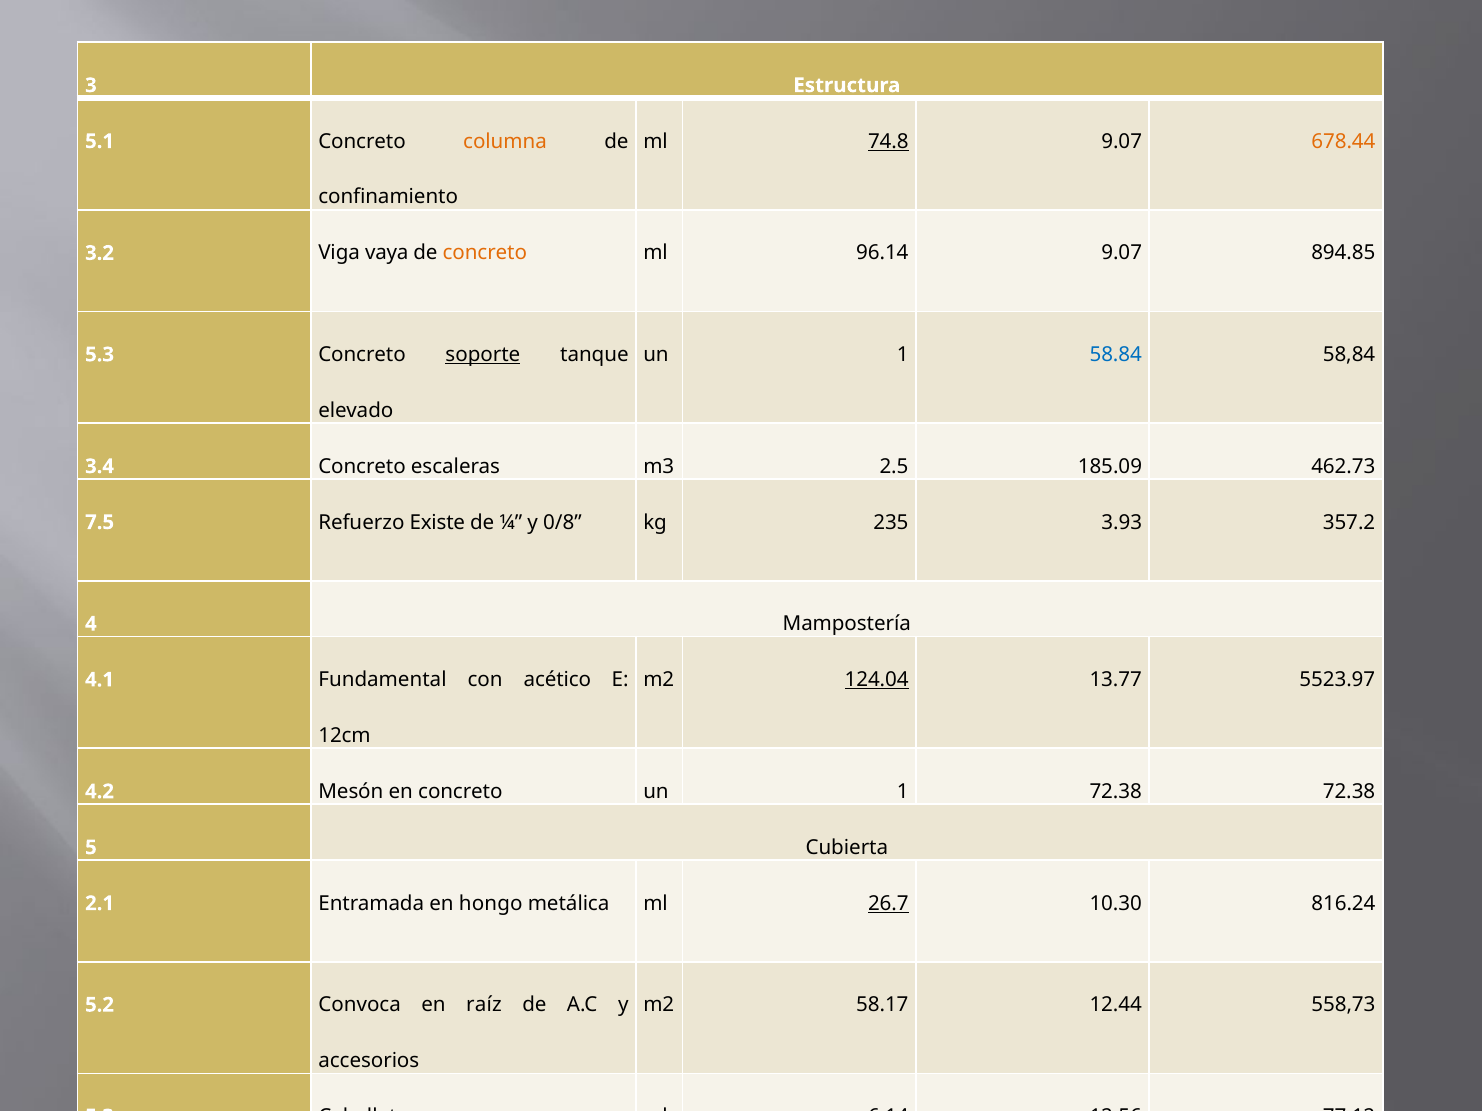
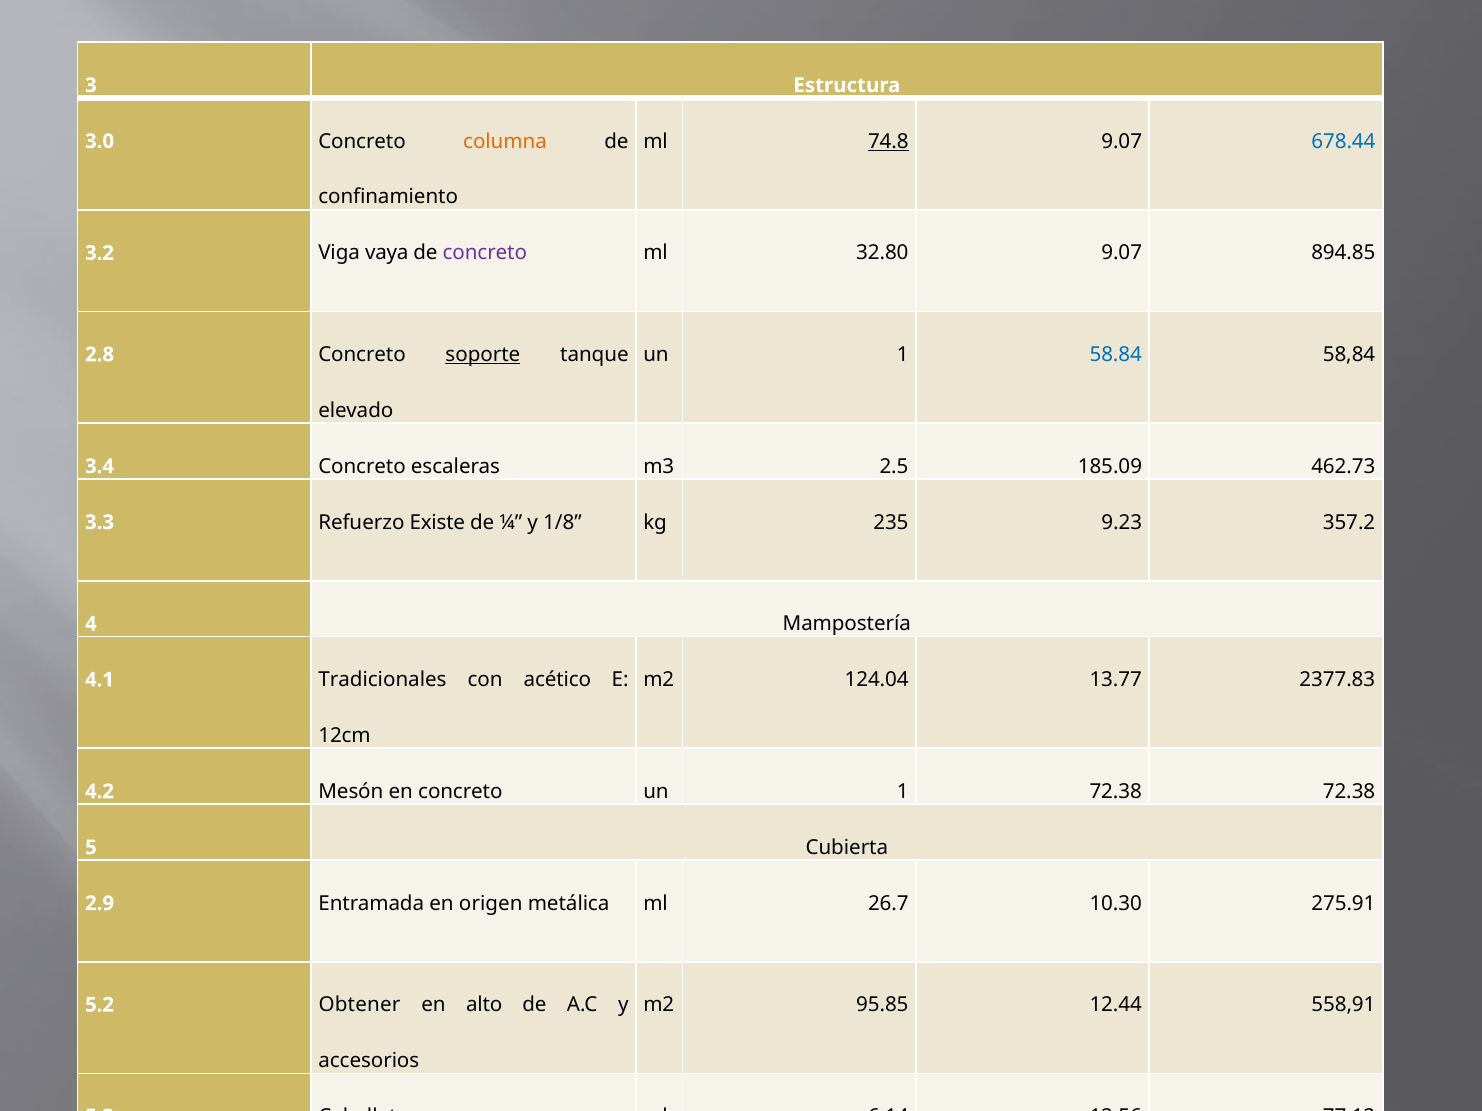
678.44 colour: orange -> blue (1343, 141)
5.1: 5.1 -> 3.0 (100, 141)
concreto colour: orange -> purple (485, 253)
96.14: 96.14 -> 32.80 (882, 253)
5.3: 5.3 -> 2.8 (100, 355)
7.5: 7.5 -> 3.3 (100, 523)
0/8: 0/8 -> 1/8 (562, 523)
3.93: 3.93 -> 9.23 (1122, 523)
124.04 underline: present -> none (877, 680)
5523.97: 5523.97 -> 2377.83 (1337, 680)
Fundamental: Fundamental -> Tradicionales (382, 680)
2.1: 2.1 -> 2.9 (100, 904)
hongo: hongo -> origen (491, 904)
26.7 underline: present -> none (888, 904)
816.24: 816.24 -> 275.91 (1343, 904)
58.17: 58.17 -> 95.85 (882, 1005)
558,73: 558,73 -> 558,91 (1343, 1005)
Convoca: Convoca -> Obtener (360, 1005)
raíz: raíz -> alto (484, 1005)
